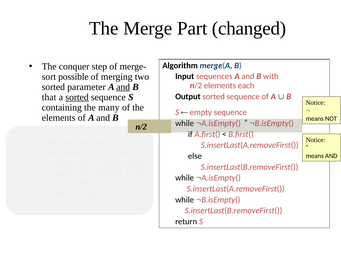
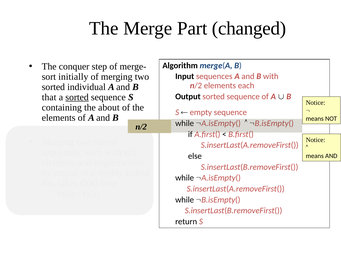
possible: possible -> initially (73, 77)
parameter: parameter -> individual (87, 87)
and underline: present -> none (123, 87)
many: many -> about (109, 107)
